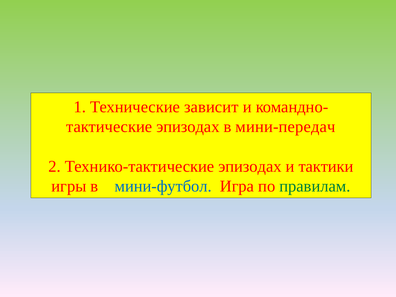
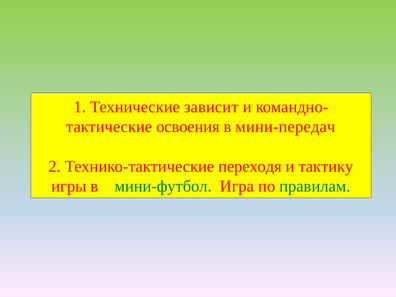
эпизодах: эпизодах -> освоения (188, 127)
Технико-тактические эпизодах: эпизодах -> переходя (250, 166)
тактики: тактики -> тактику (326, 166)
мини-футбол colour: blue -> green (163, 186)
